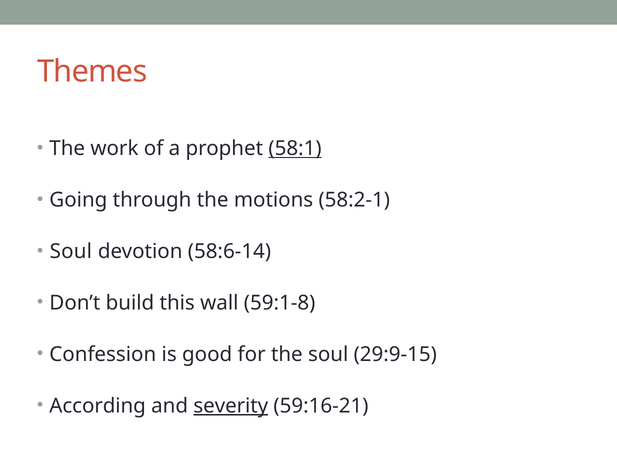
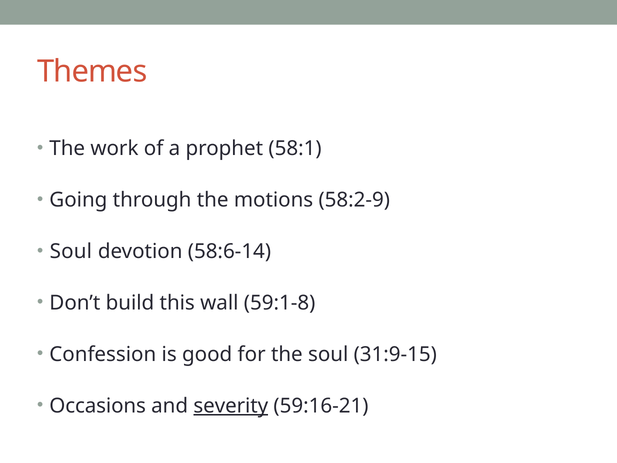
58:1 underline: present -> none (295, 148)
58:2-1: 58:2-1 -> 58:2-9 (354, 200)
29:9-15: 29:9-15 -> 31:9-15 (395, 354)
According: According -> Occasions (98, 406)
